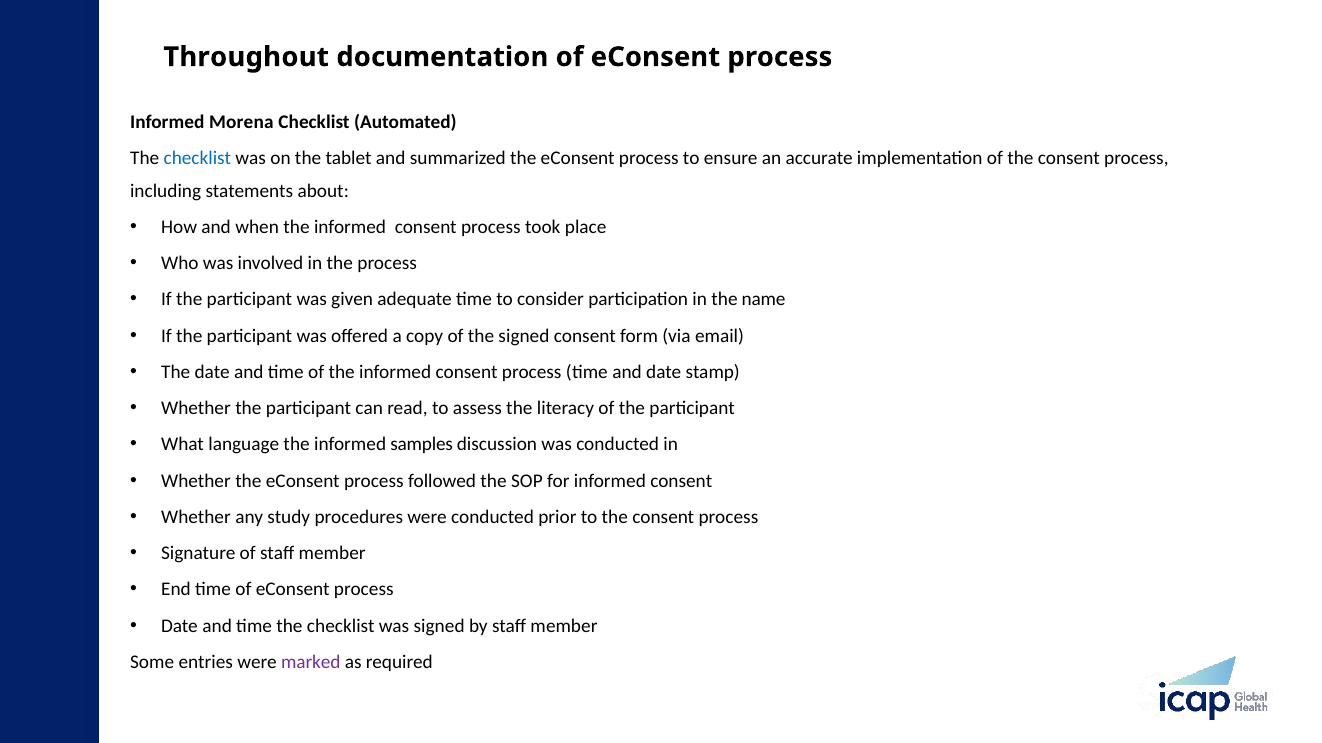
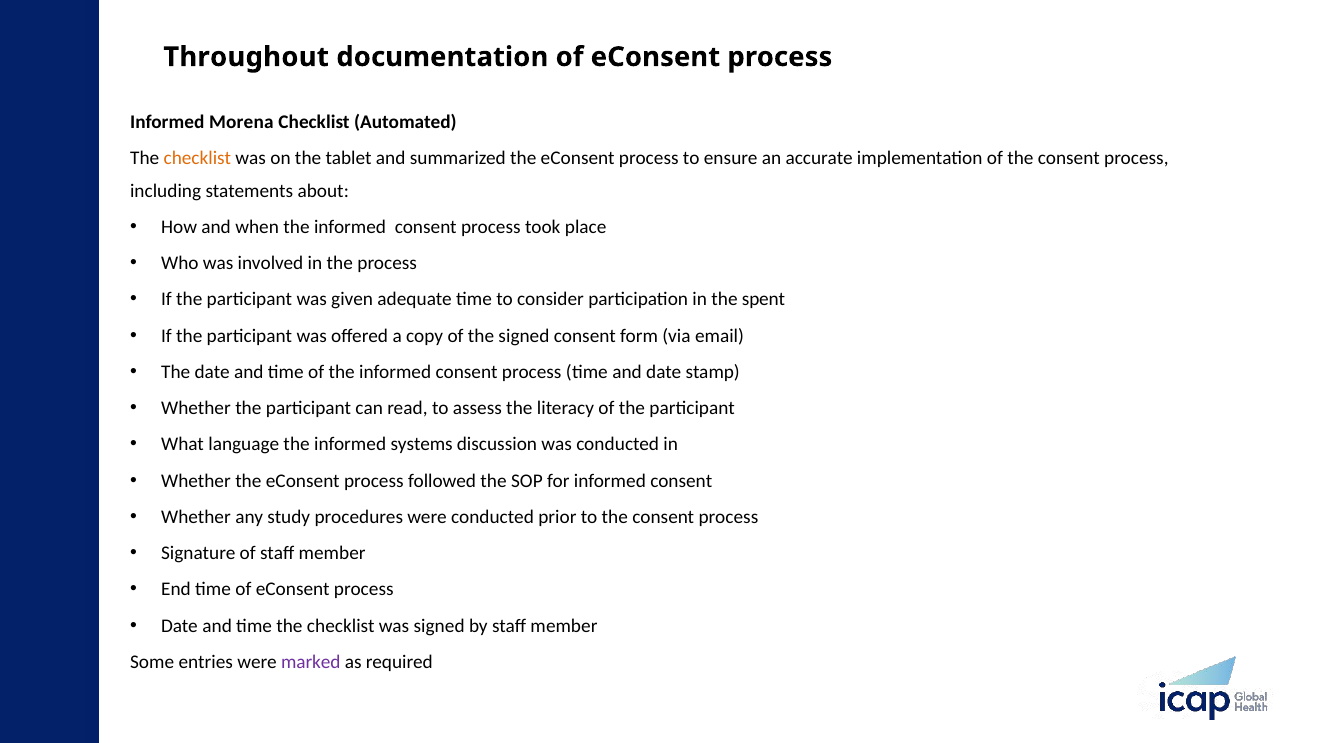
checklist colour: blue -> orange (197, 159)
name: name -> spent (763, 300)
samples: samples -> systems (422, 445)
